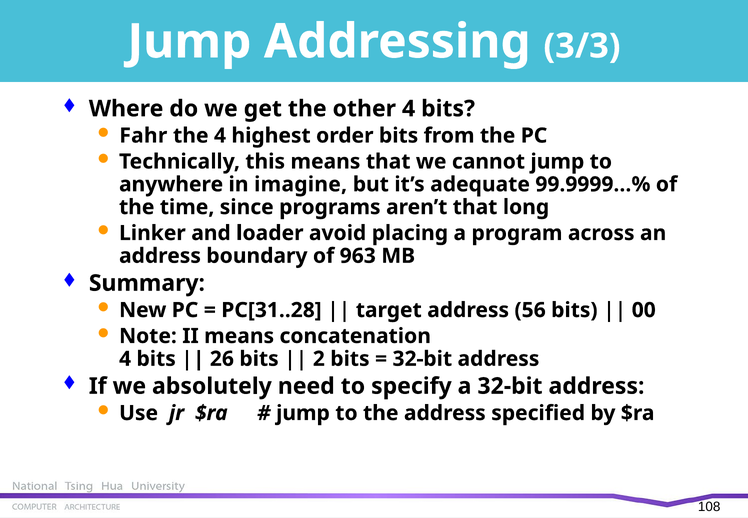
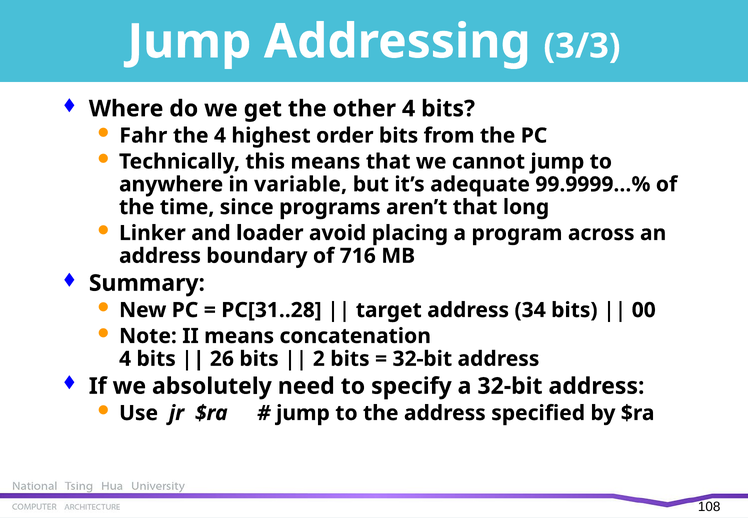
imagine: imagine -> variable (301, 184)
963: 963 -> 716 (358, 256)
56: 56 -> 34 (530, 310)
